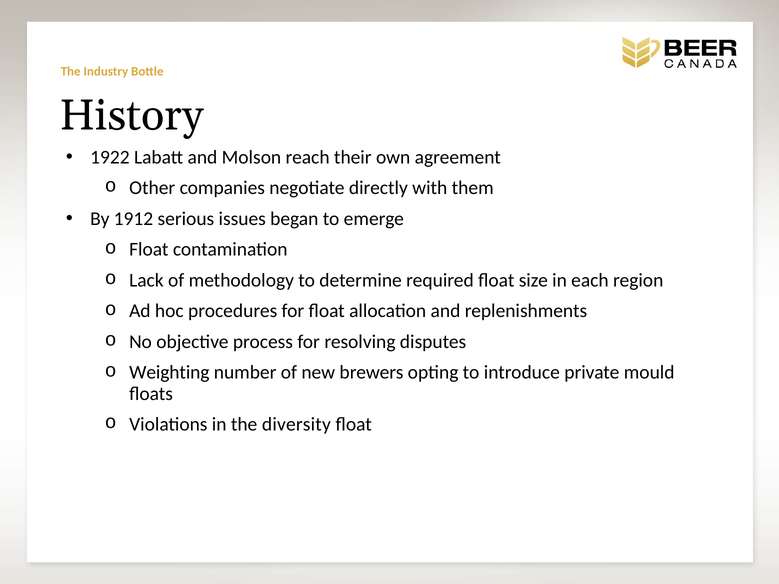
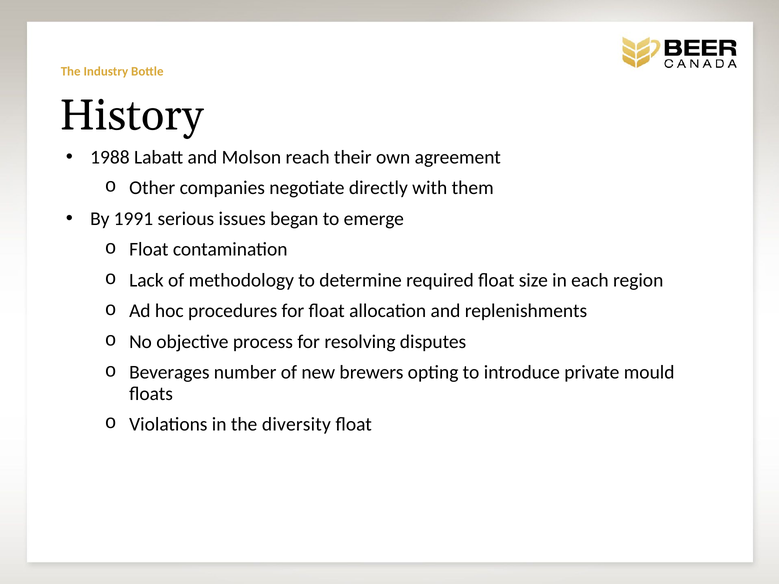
1922: 1922 -> 1988 (110, 157)
1912: 1912 -> 1991 (133, 219)
Weighting: Weighting -> Beverages (169, 373)
